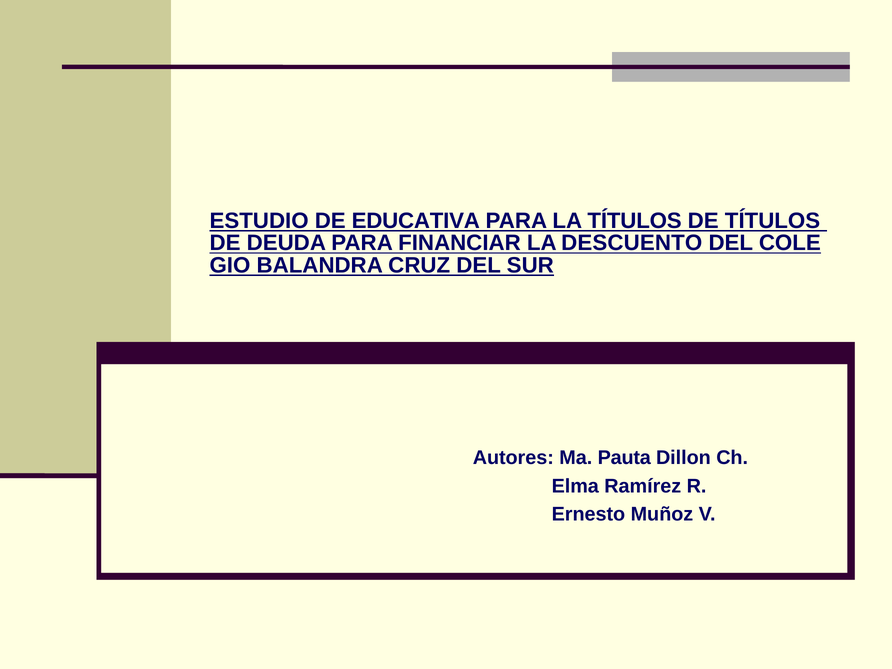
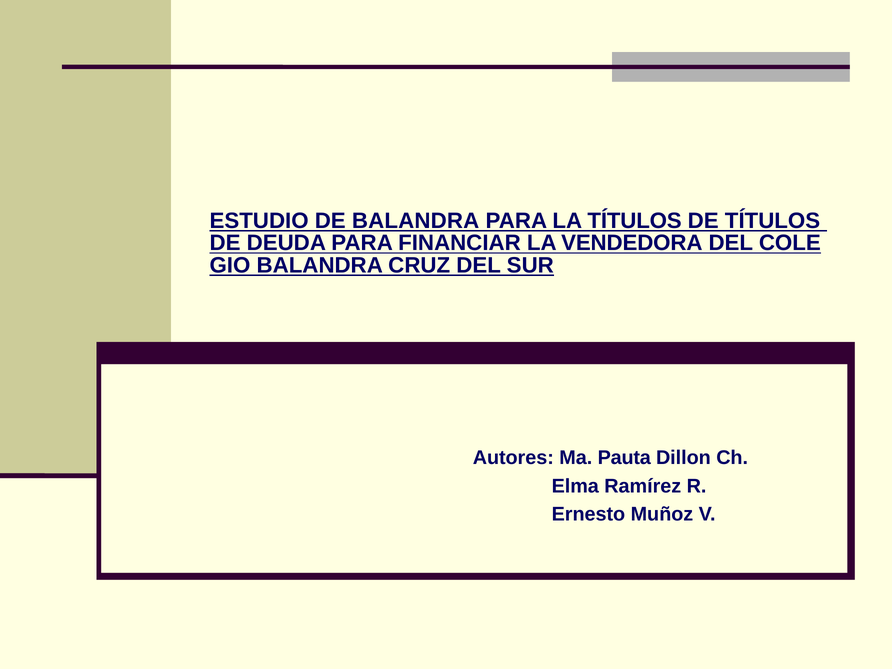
DE EDUCATIVA: EDUCATIVA -> BALANDRA (416, 221)
DESCUENTO: DESCUENTO -> VENDEDORA (632, 243)
